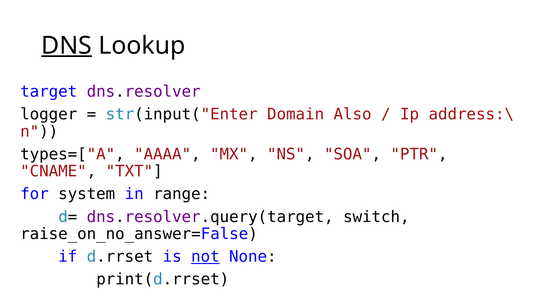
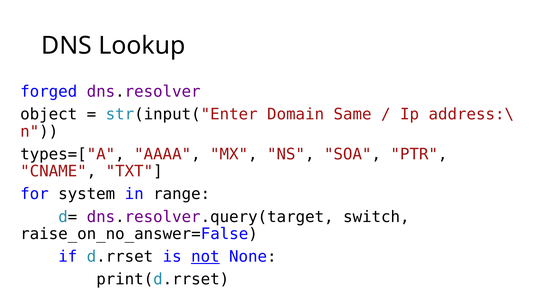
DNS underline: present -> none (67, 46)
target: target -> forged (49, 92)
logger: logger -> object (49, 114)
Also: Also -> Same (353, 114)
